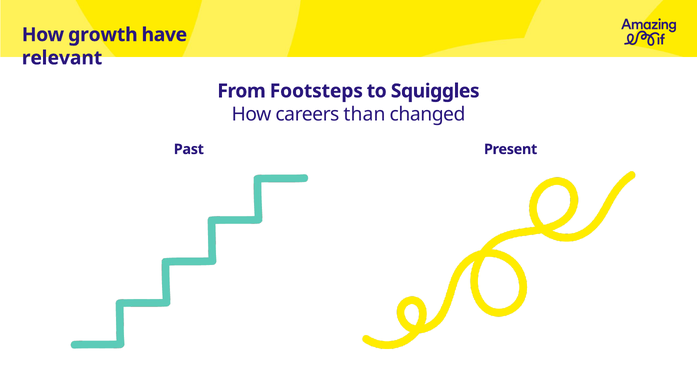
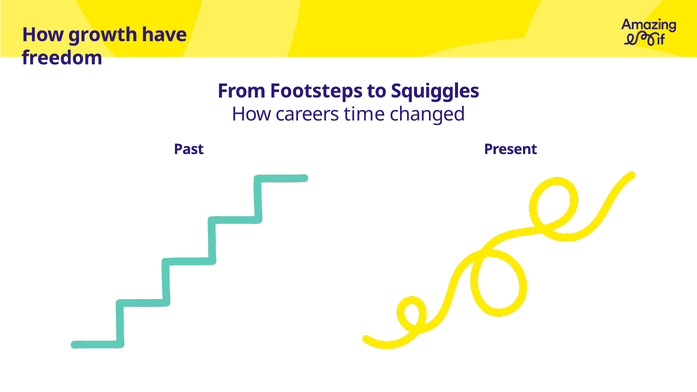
relevant: relevant -> freedom (62, 58)
than: than -> time (364, 114)
